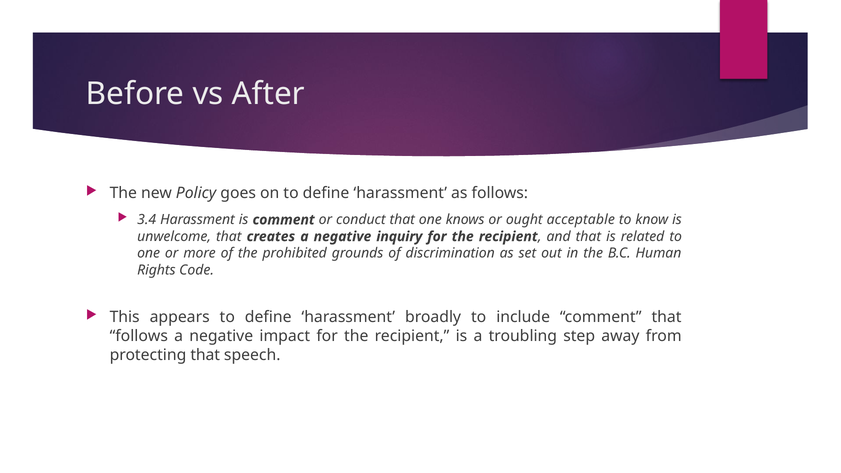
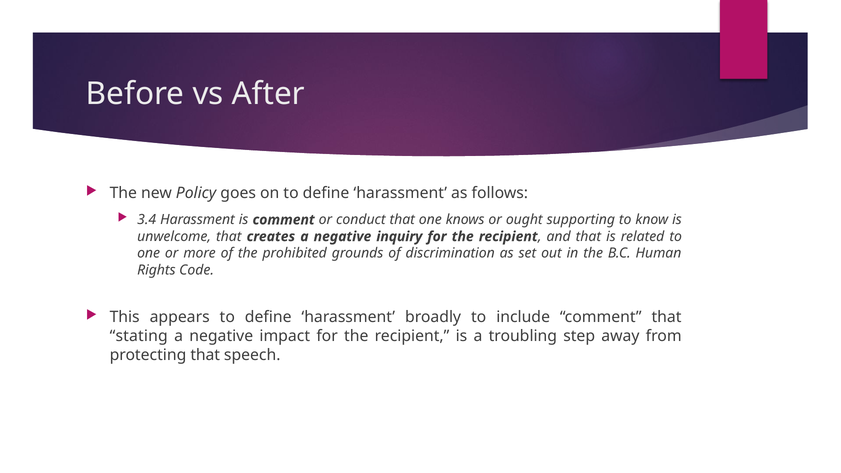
acceptable: acceptable -> supporting (581, 220)
follows: follows -> stating (139, 336)
